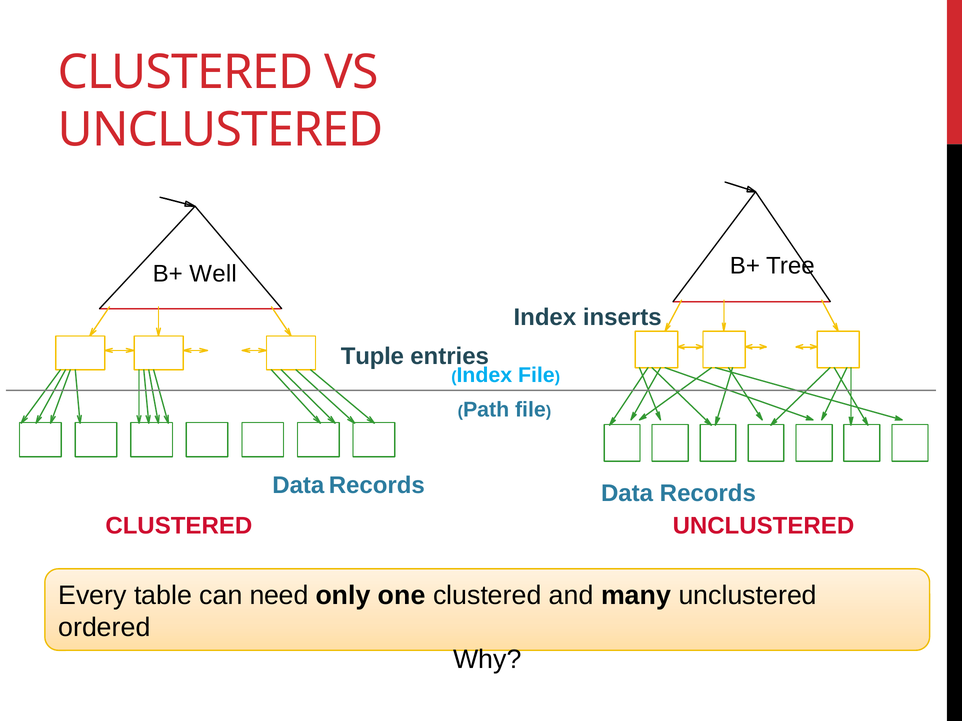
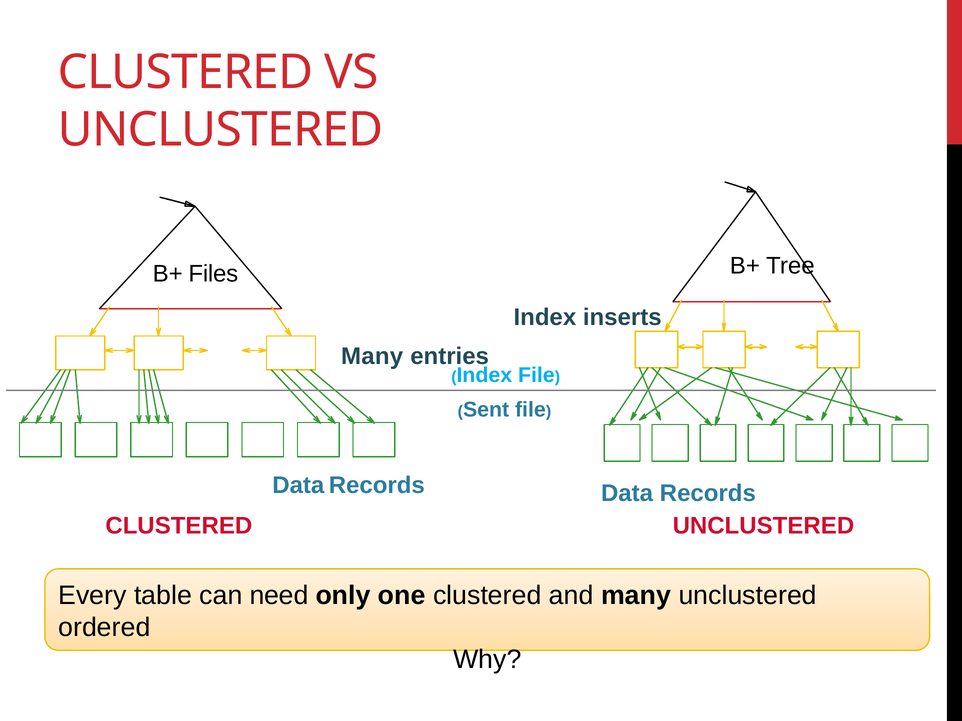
Well: Well -> Files (213, 274)
Tuple: Tuple -> Many (372, 357)
Path: Path -> Sent (486, 410)
